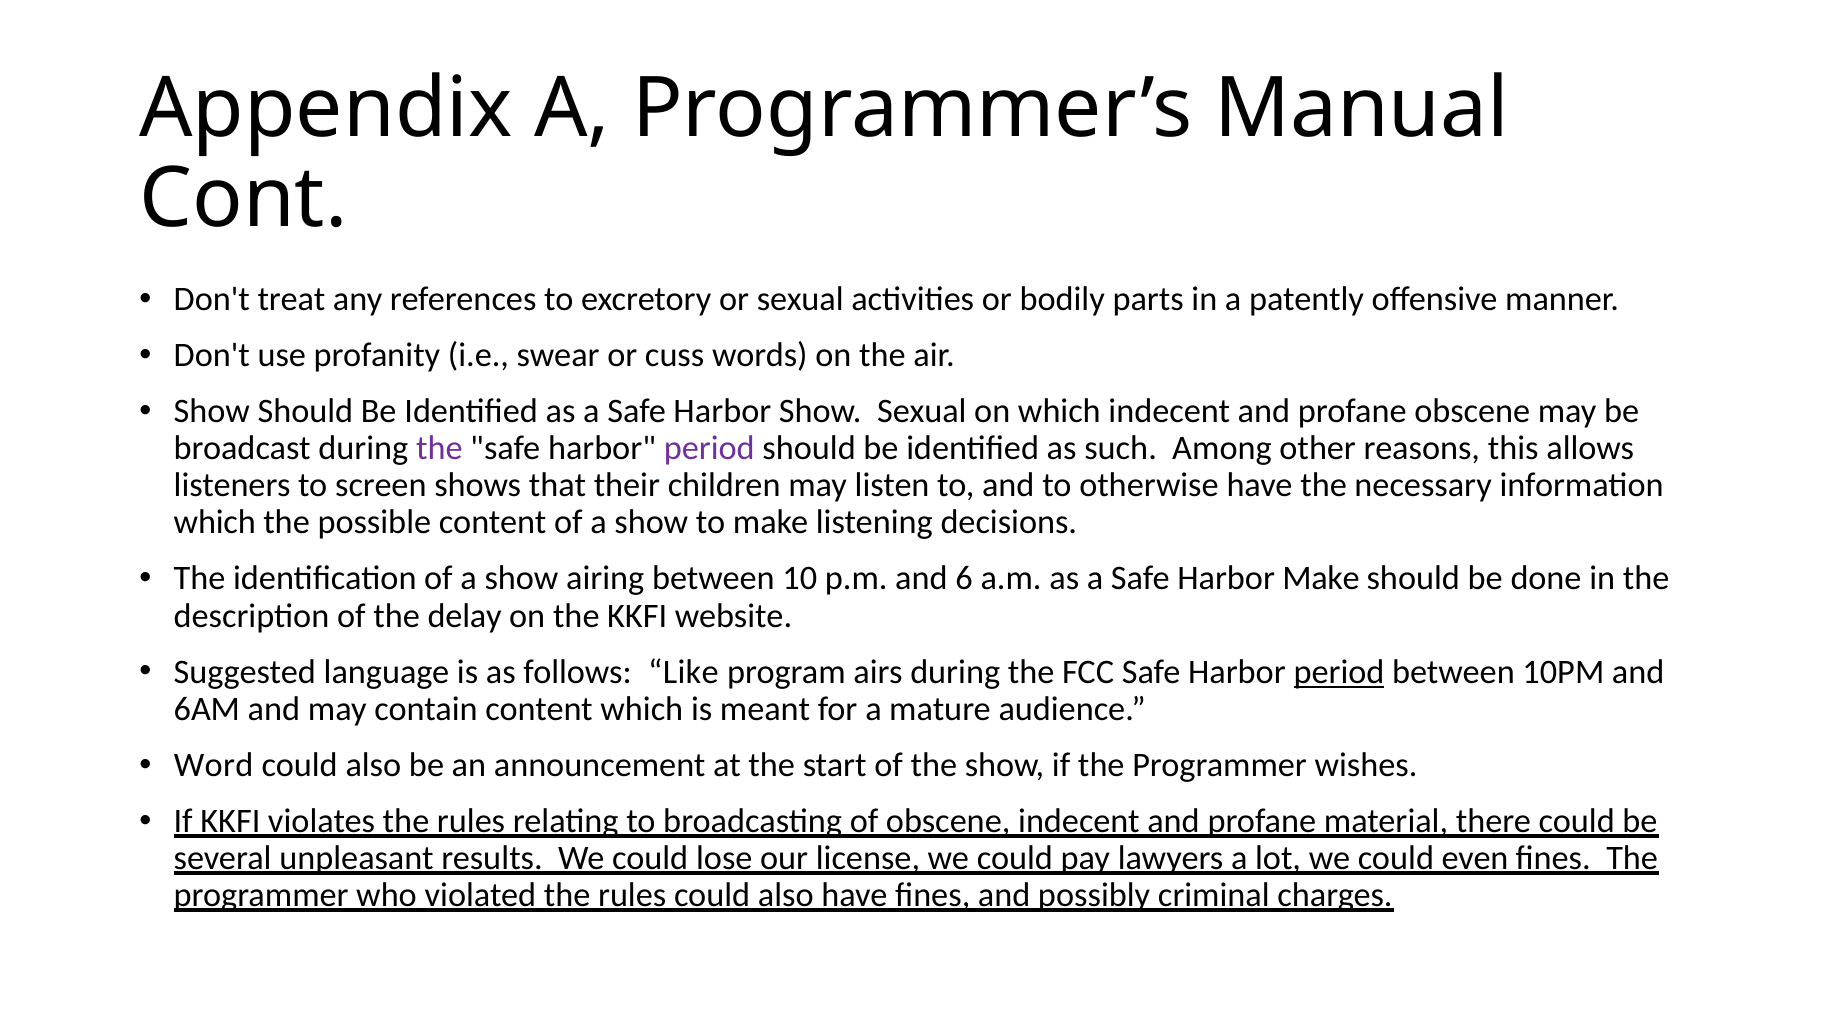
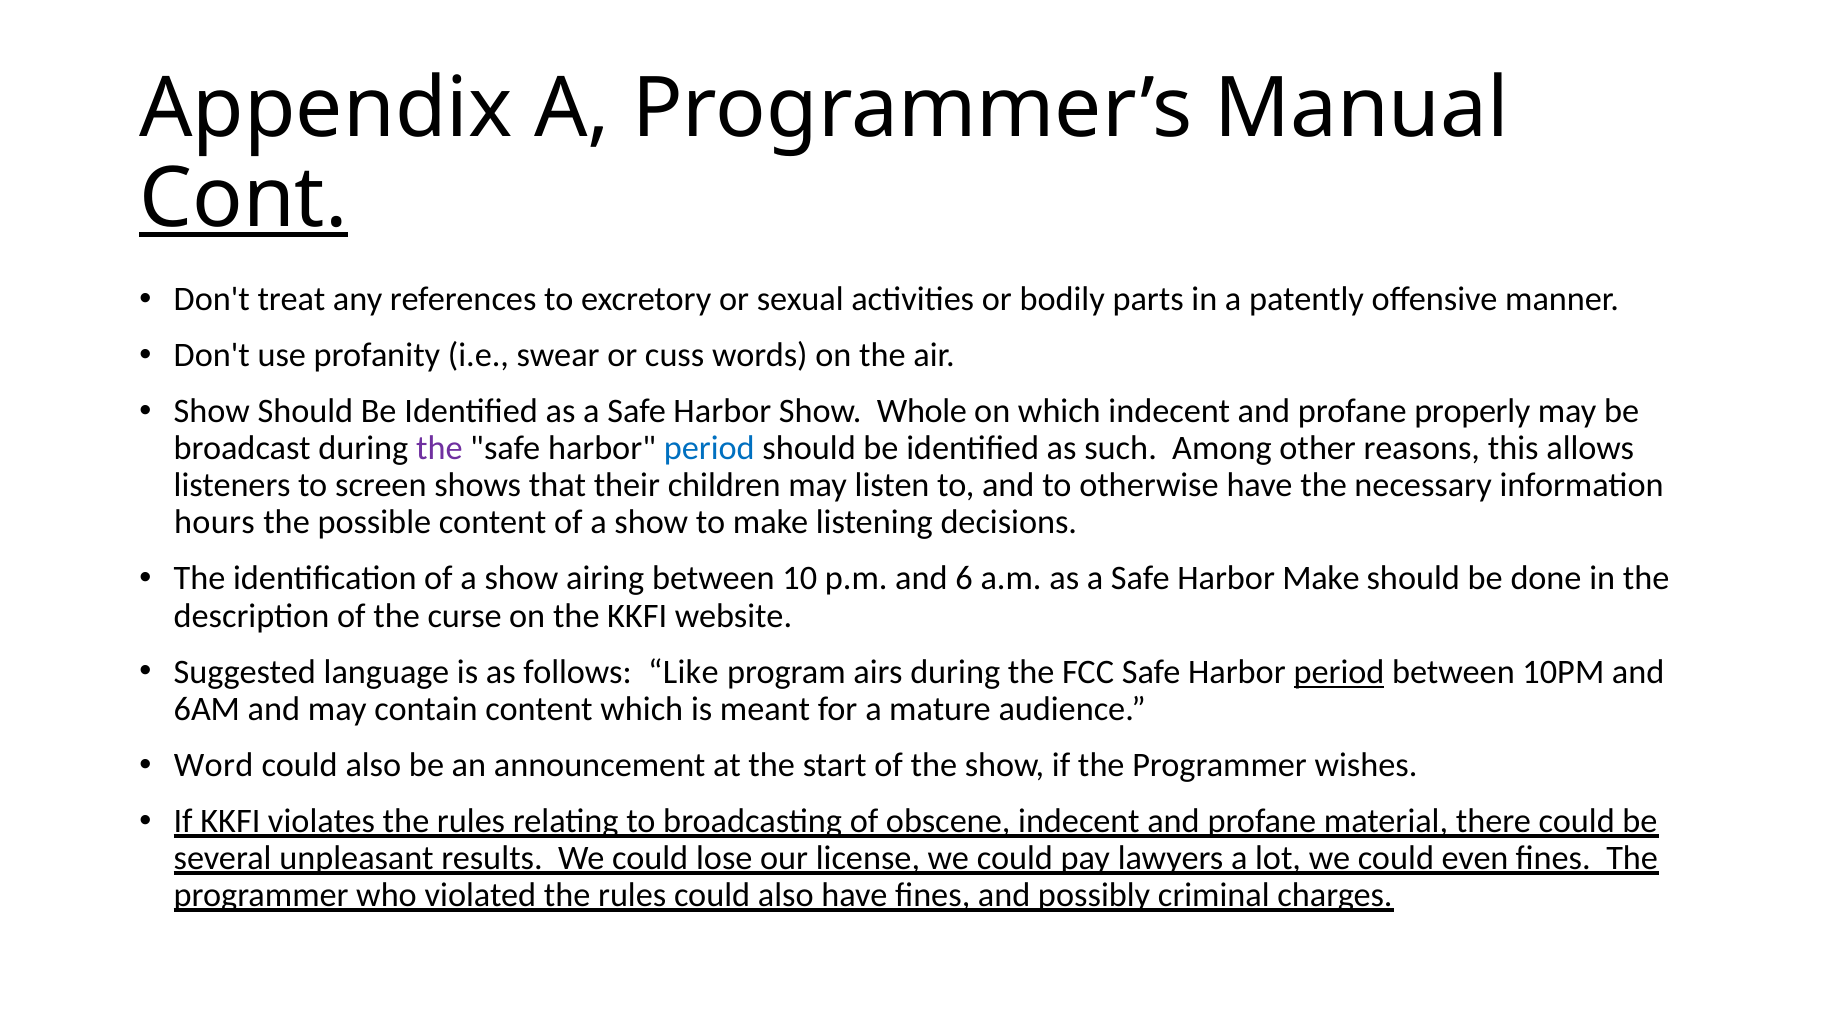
Cont underline: none -> present (244, 199)
Show Sexual: Sexual -> Whole (922, 411)
profane obscene: obscene -> properly (1472, 411)
period colour: purple -> blue (709, 448)
which: which -> hours (214, 522)
delay: delay -> curse (465, 616)
